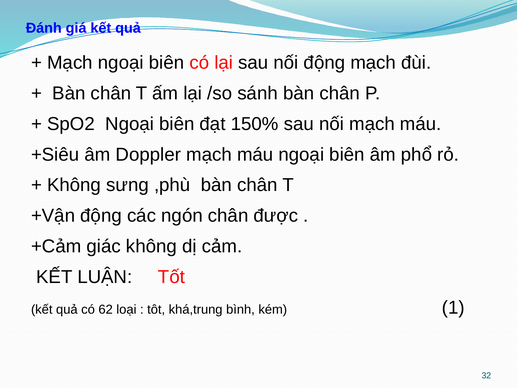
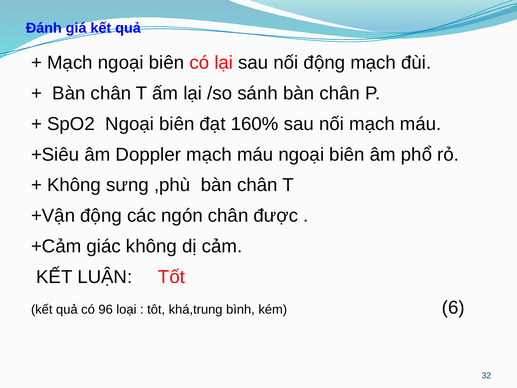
150%: 150% -> 160% (255, 124)
62: 62 -> 96 (106, 309)
1: 1 -> 6 (453, 307)
